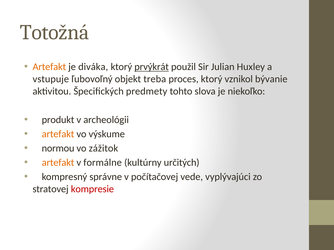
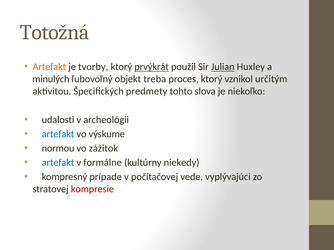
diváka: diváka -> tvorby (93, 67)
Julian underline: none -> present (223, 67)
vstupuje: vstupuje -> minulých (51, 79)
bývanie: bývanie -> určitým (271, 79)
produkt: produkt -> udalosti (58, 120)
artefakt colour: orange -> blue (58, 134)
artefakt colour: orange -> blue (58, 163)
určitých: určitých -> niekedy (182, 163)
správne: správne -> prípade (106, 177)
